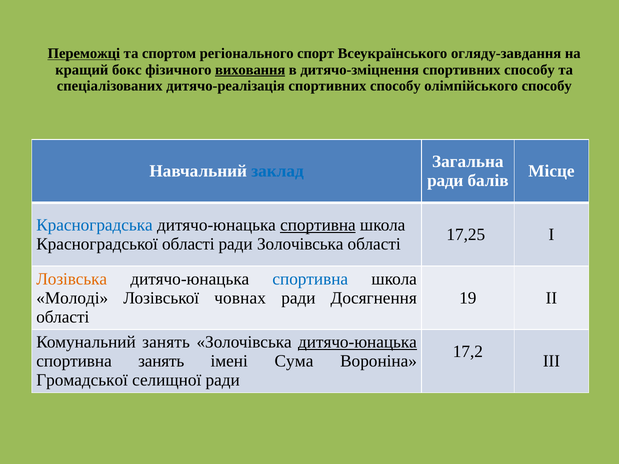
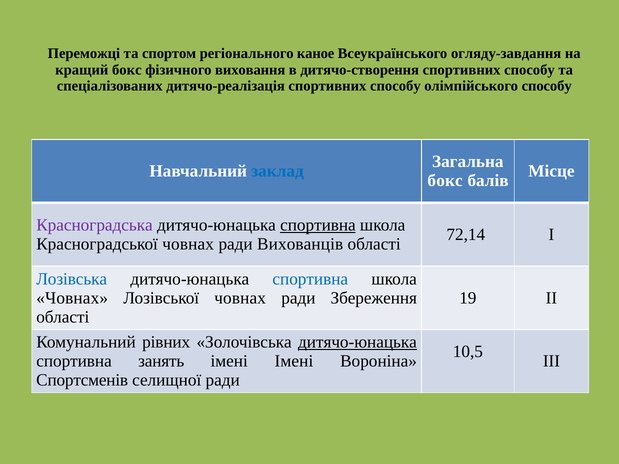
Переможці underline: present -> none (84, 53)
спорт: спорт -> каное (316, 53)
виховання underline: present -> none (250, 70)
дитячо-зміцнення: дитячо-зміцнення -> дитячо-створення (360, 70)
ради: ради -> бокс (445, 181)
Красноградська colour: blue -> purple (94, 225)
17,25: 17,25 -> 72,14 (466, 235)
Красноградської області: області -> човнах (188, 244)
ради Золочівська: Золочівська -> Вихованців (300, 244)
Лозівська colour: orange -> blue (72, 279)
Молоді: Молоді -> Човнах (72, 298)
Досягнення: Досягнення -> Збереження (374, 298)
Комунальний занять: занять -> рівних (166, 342)
17,2: 17,2 -> 10,5 (468, 352)
імені Сума: Сума -> Імені (294, 361)
Громадської: Громадської -> Спортсменів (82, 381)
